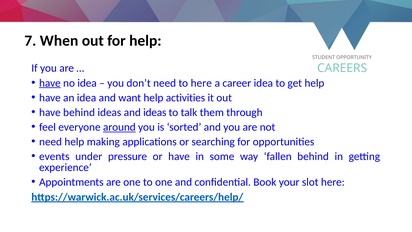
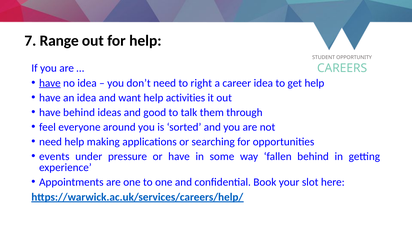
When: When -> Range (59, 41)
to here: here -> right (201, 83)
and ideas: ideas -> good (155, 112)
around underline: present -> none (119, 127)
